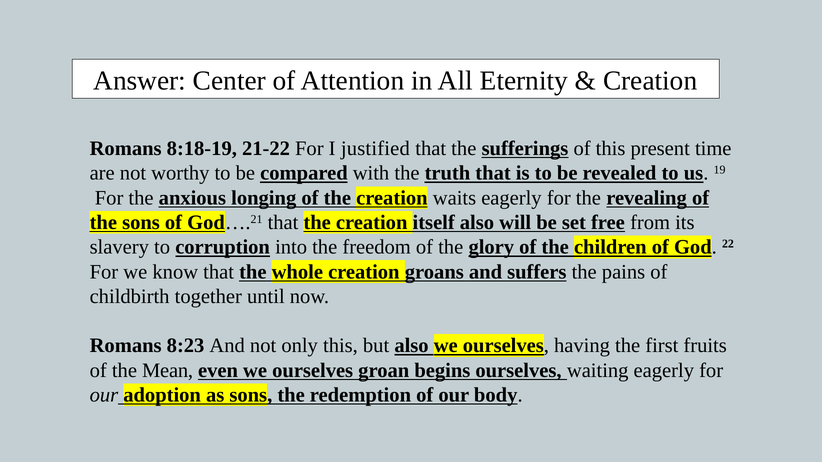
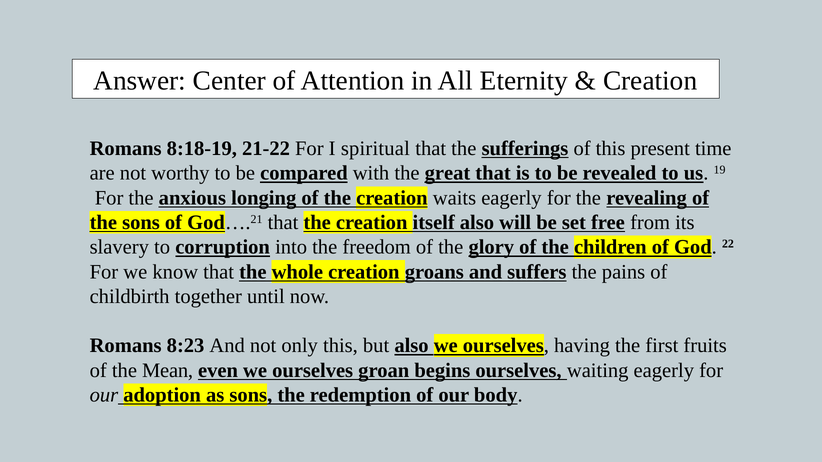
justified: justified -> spiritual (375, 149)
truth: truth -> great (447, 173)
